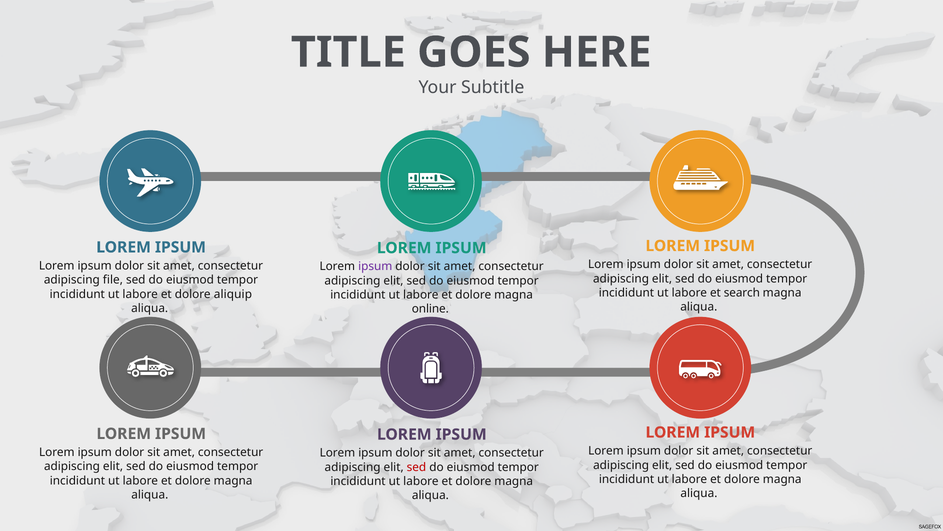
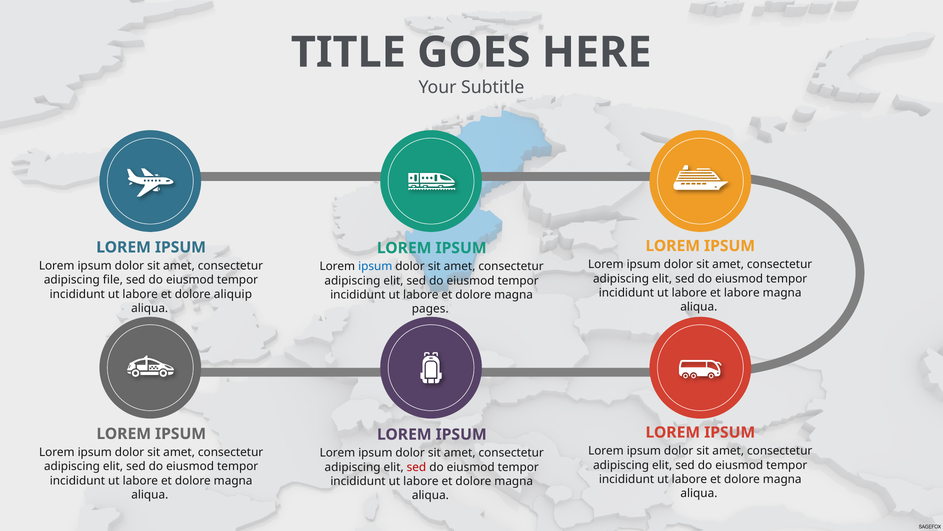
ipsum colour: purple -> blue (375, 266)
et search: search -> labore (742, 293)
online: online -> pages (430, 309)
